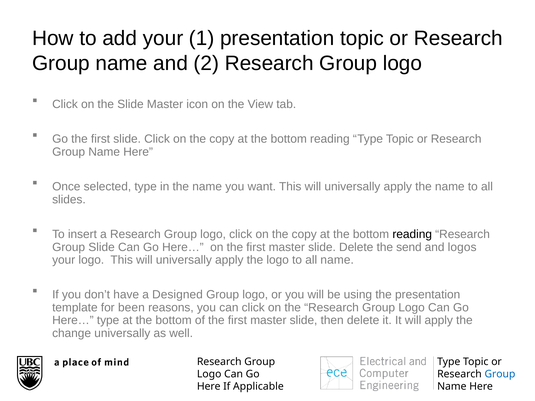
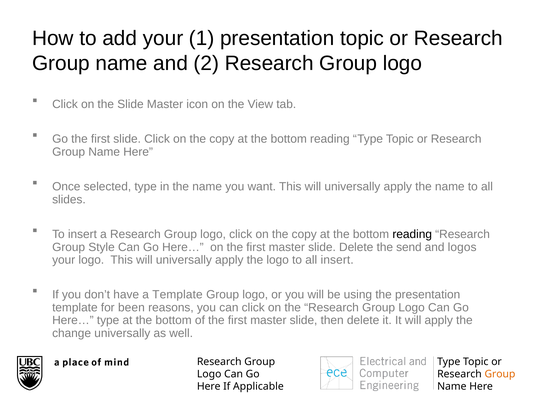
Group Slide: Slide -> Style (102, 247)
all name: name -> insert (337, 260)
a Designed: Designed -> Template (177, 295)
Group colour: blue -> orange (500, 374)
